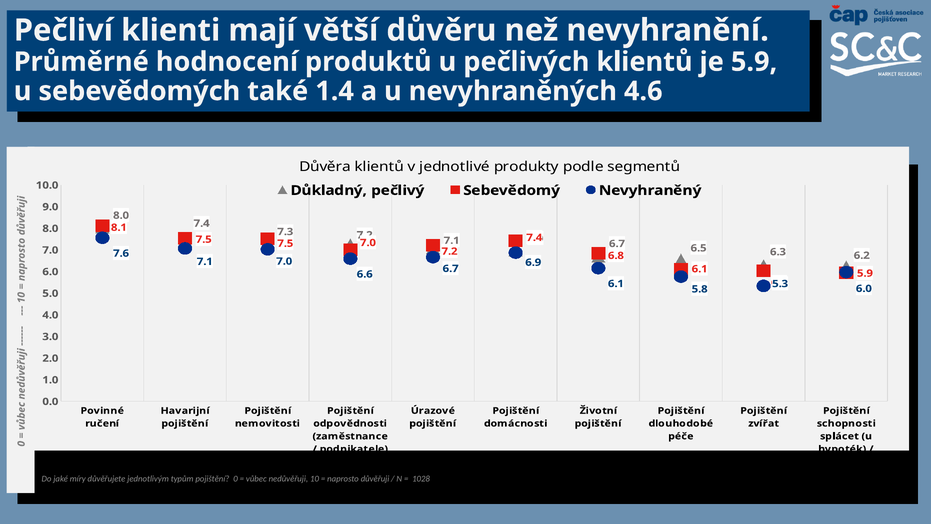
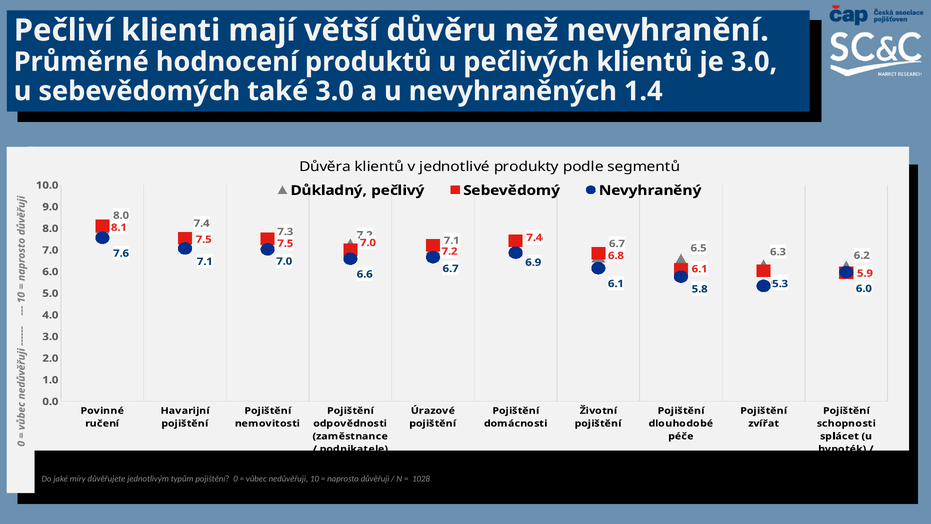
je 5.9: 5.9 -> 3.0 (754, 62)
také 1.4: 1.4 -> 3.0 (335, 91)
4.6: 4.6 -> 1.4 (643, 91)
